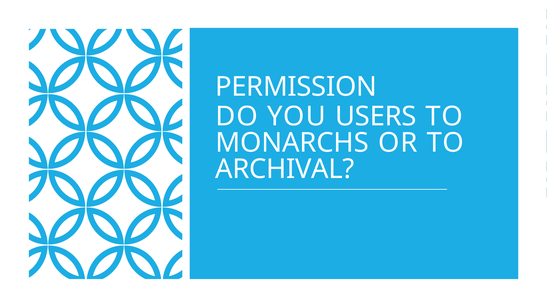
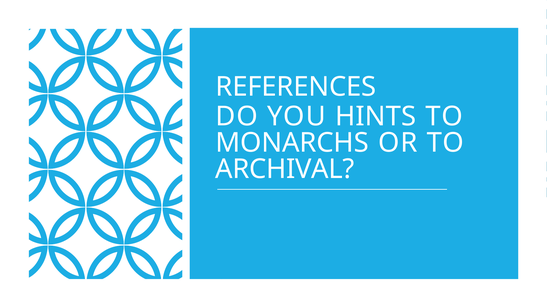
PERMISSION: PERMISSION -> REFERENCES (296, 87)
USERS: USERS -> HINTS (376, 116)
